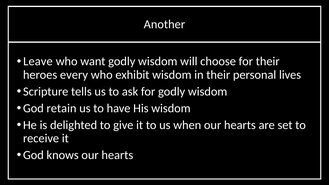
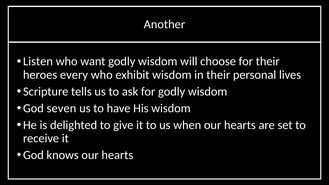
Leave: Leave -> Listen (38, 61)
retain: retain -> seven (61, 108)
